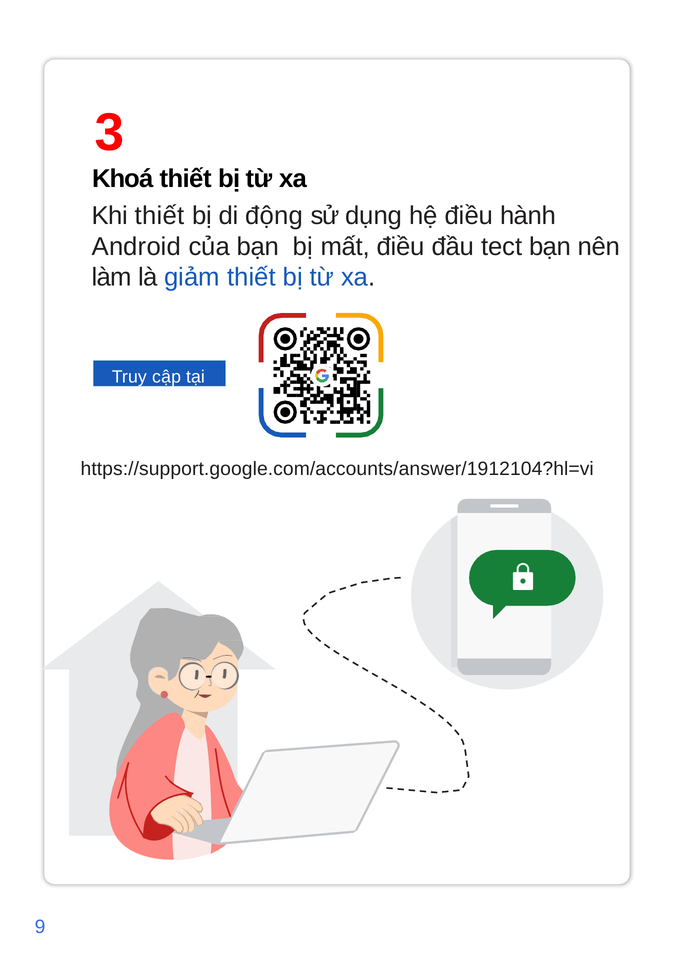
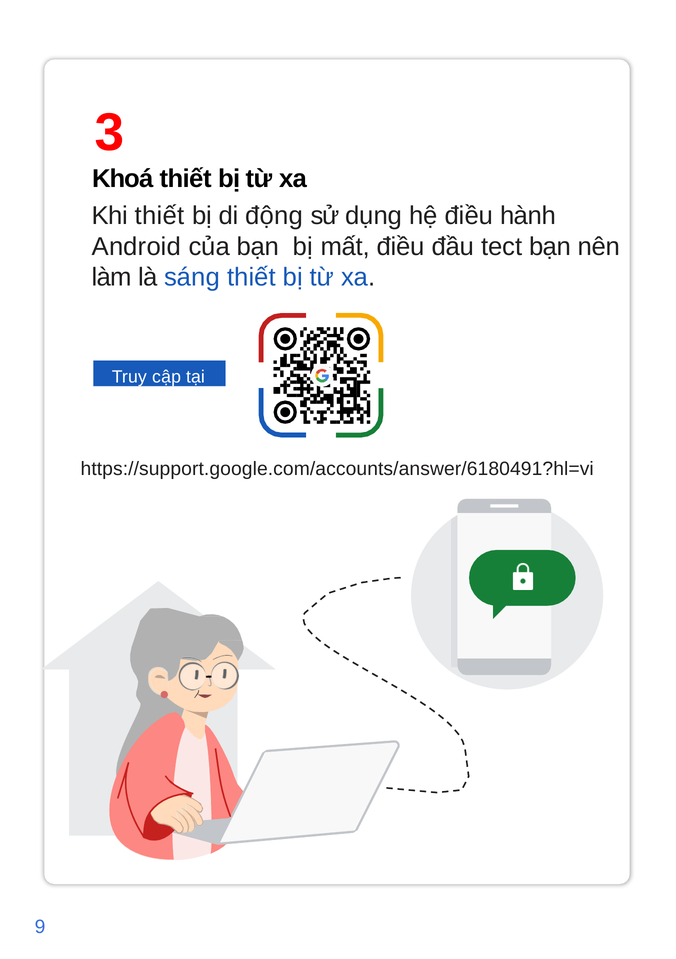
giảm: giảm -> sáng (192, 277)
https://support.google.com/accounts/answer/1912104?hl=vi: https://support.google.com/accounts/answer/1912104?hl=vi -> https://support.google.com/accounts/answer/6180491?hl=vi (337, 469)
